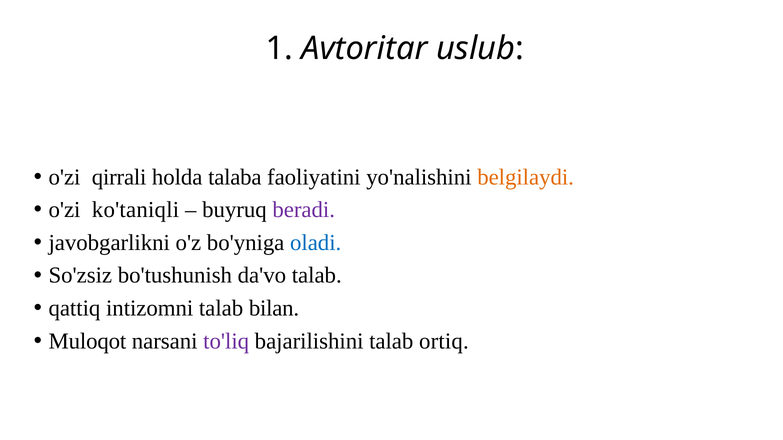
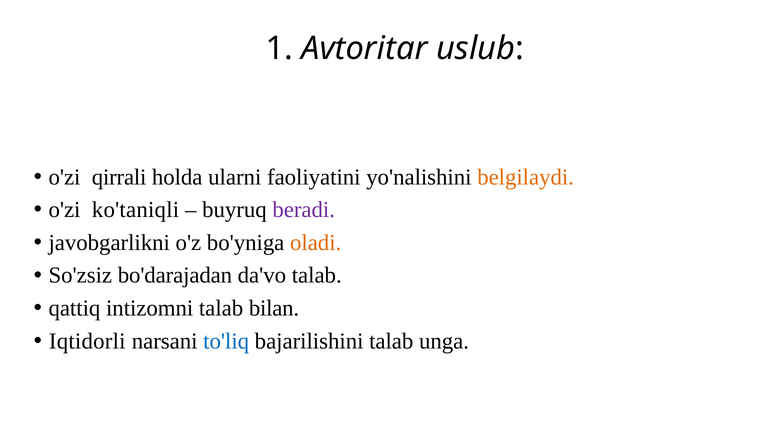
talaba: talaba -> ularni (235, 177)
oladi colour: blue -> orange (316, 243)
bo'tushunish: bo'tushunish -> bo'darajadan (175, 276)
Muloqot: Muloqot -> Iqtidorli (87, 341)
to'liq colour: purple -> blue (226, 341)
ortiq: ortiq -> unga (444, 341)
